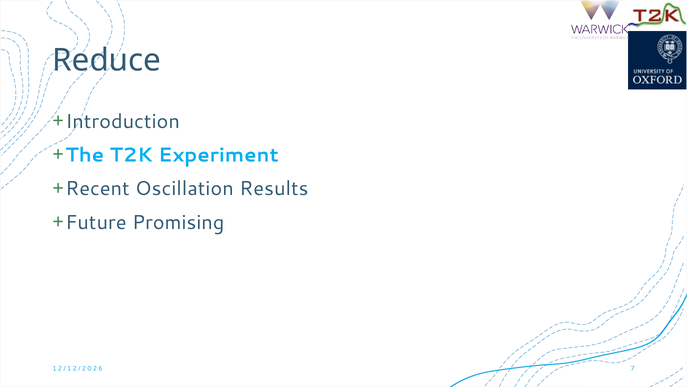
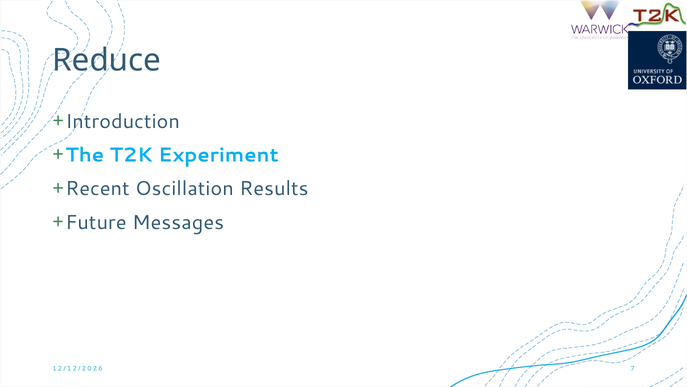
Promising: Promising -> Messages (178, 222)
